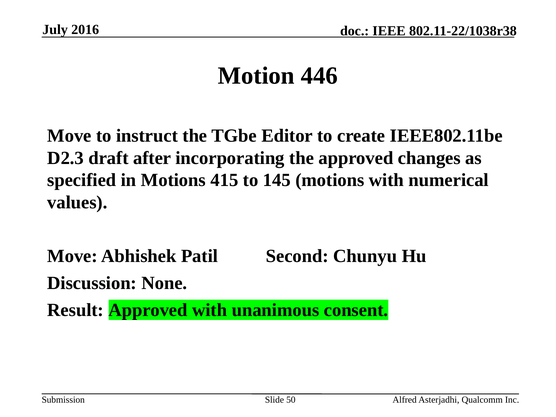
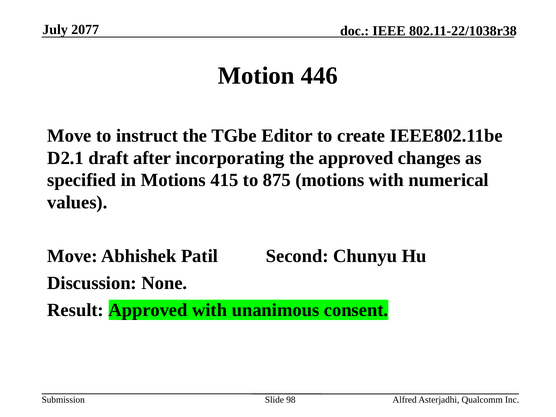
2016: 2016 -> 2077 (85, 29)
D2.3: D2.3 -> D2.1 (66, 158)
145: 145 -> 875 (277, 180)
50: 50 -> 98 (291, 400)
